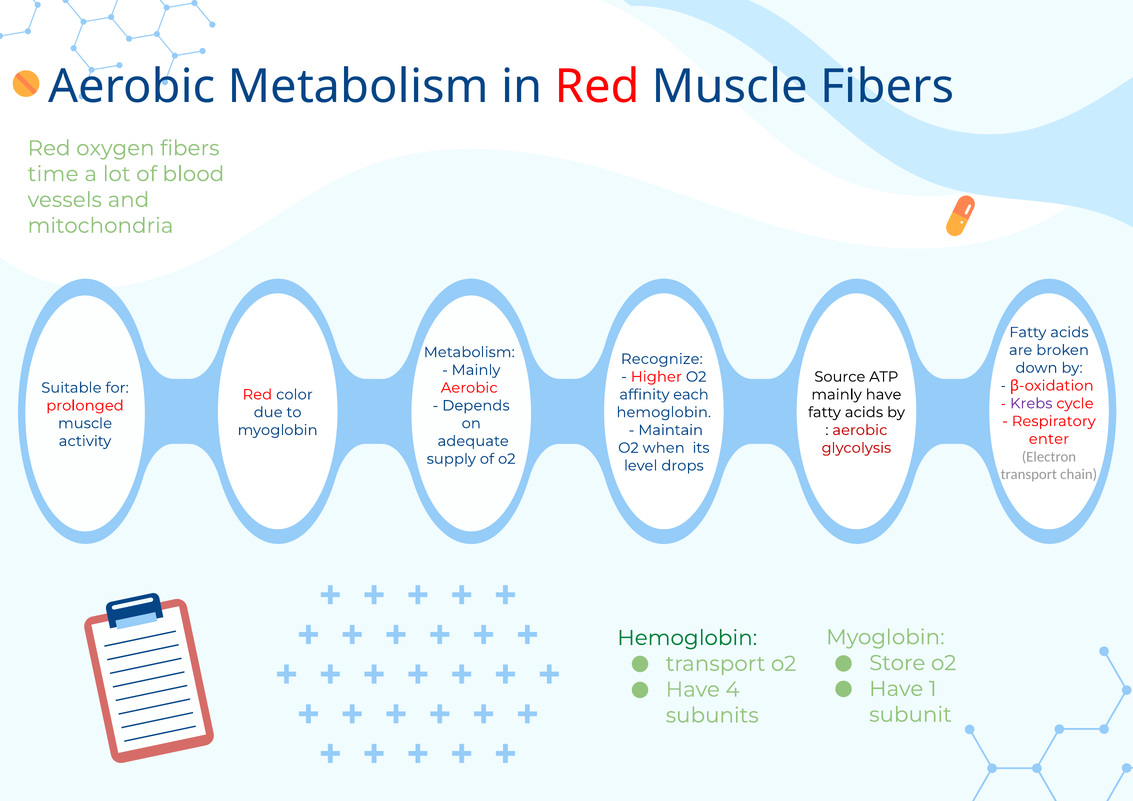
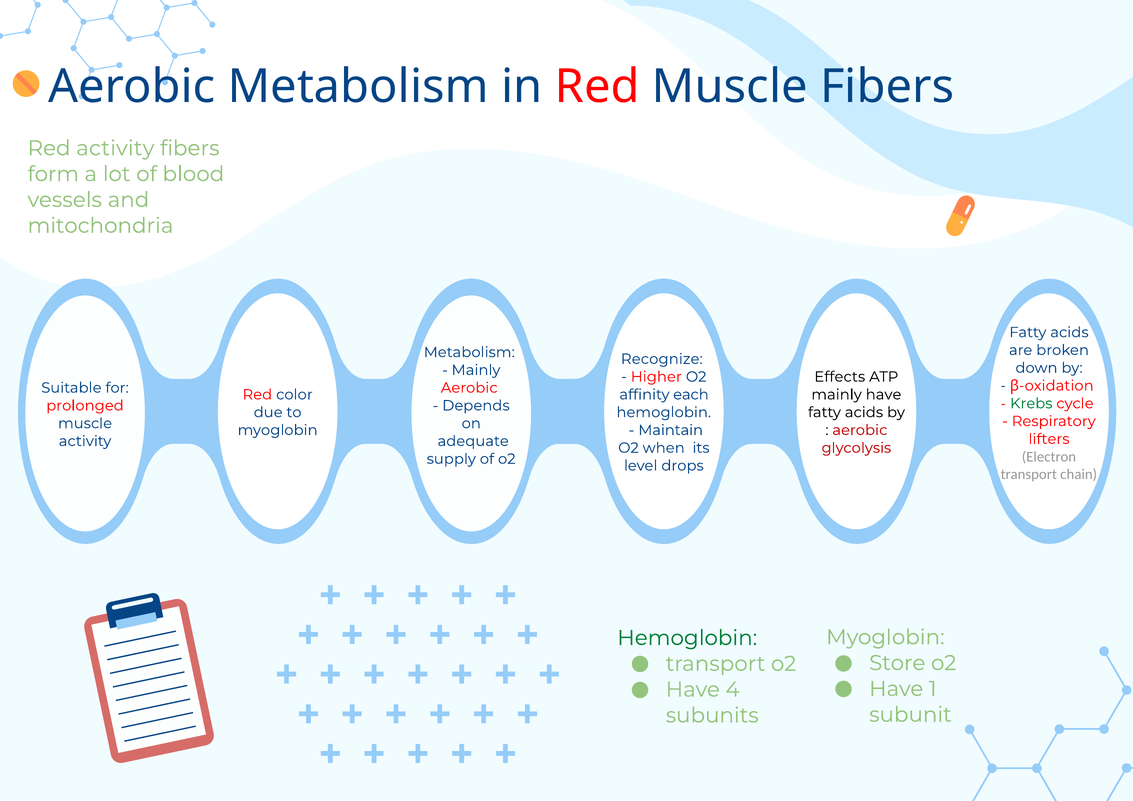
Red oxygen: oxygen -> activity (115, 148)
time: time -> form (53, 174)
Source: Source -> Effects (840, 377)
Krebs colour: purple -> green (1031, 404)
enter: enter -> lifters (1049, 439)
